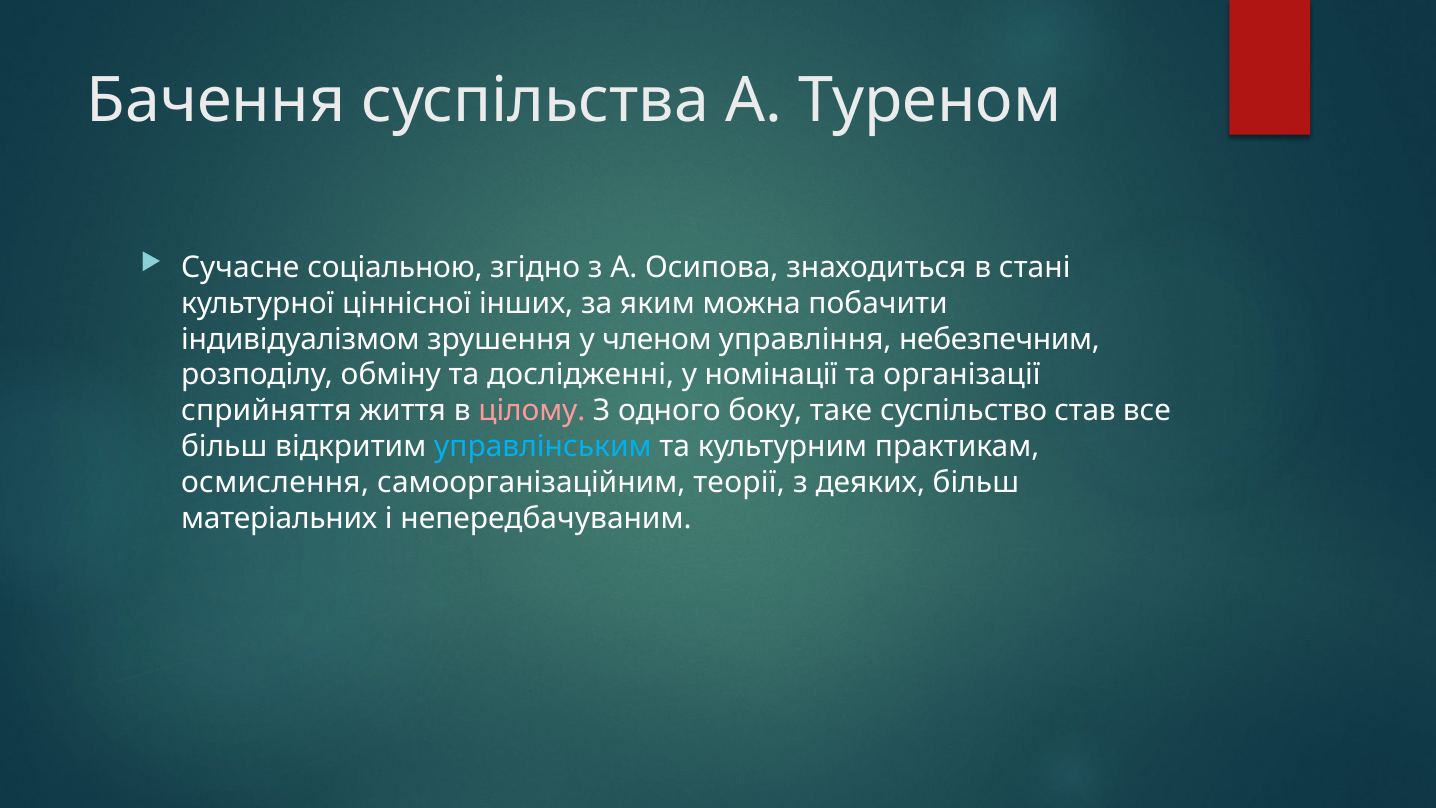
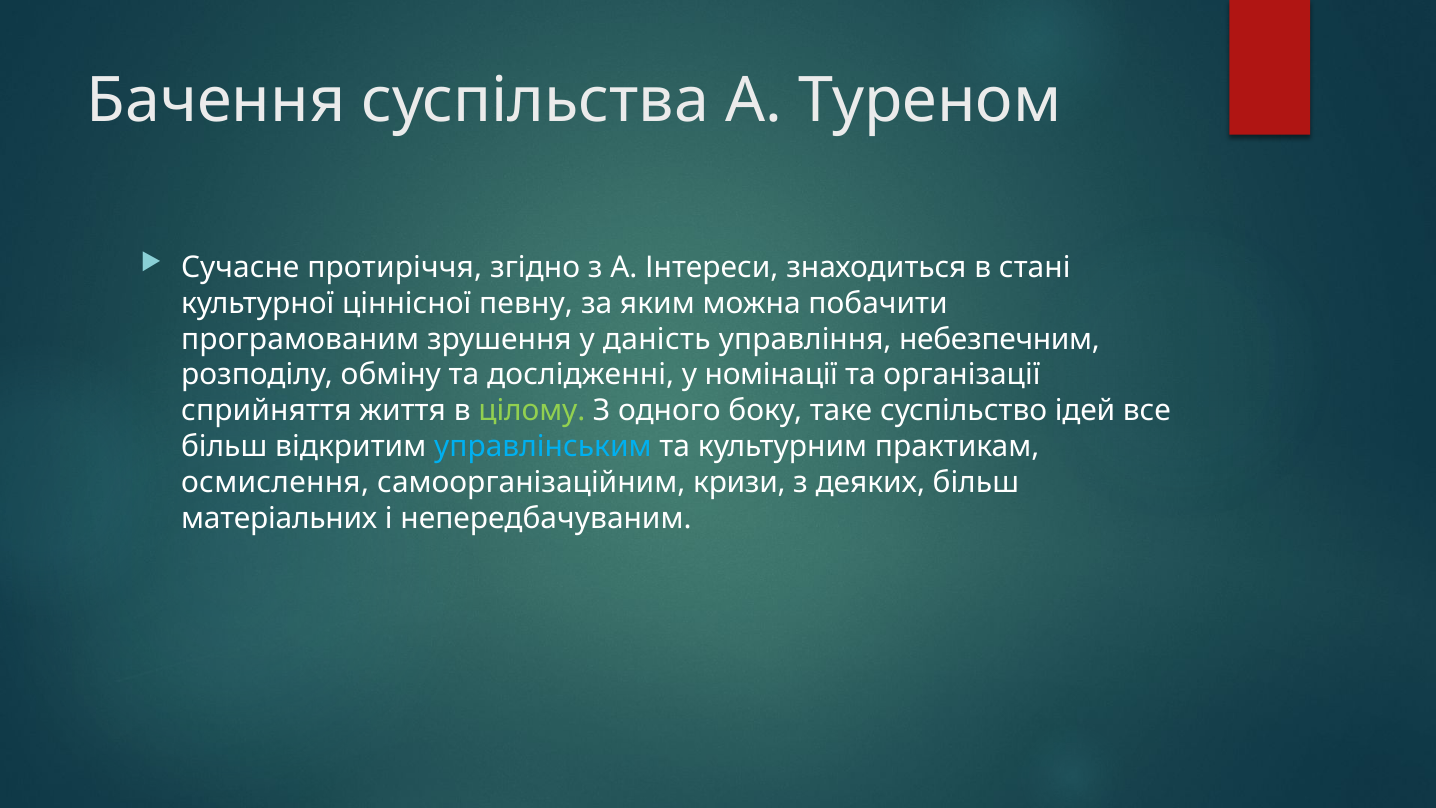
соціальною: соціальною -> протиріччя (395, 267)
Осипова: Осипова -> Інтереси (712, 267)
інших: інших -> певну (526, 303)
індивідуалізмом: індивідуалізмом -> програмованим (300, 339)
членом: членом -> даність (657, 339)
цілому colour: pink -> light green (532, 411)
став: став -> ідей (1085, 411)
теорії: теорії -> кризи (739, 483)
